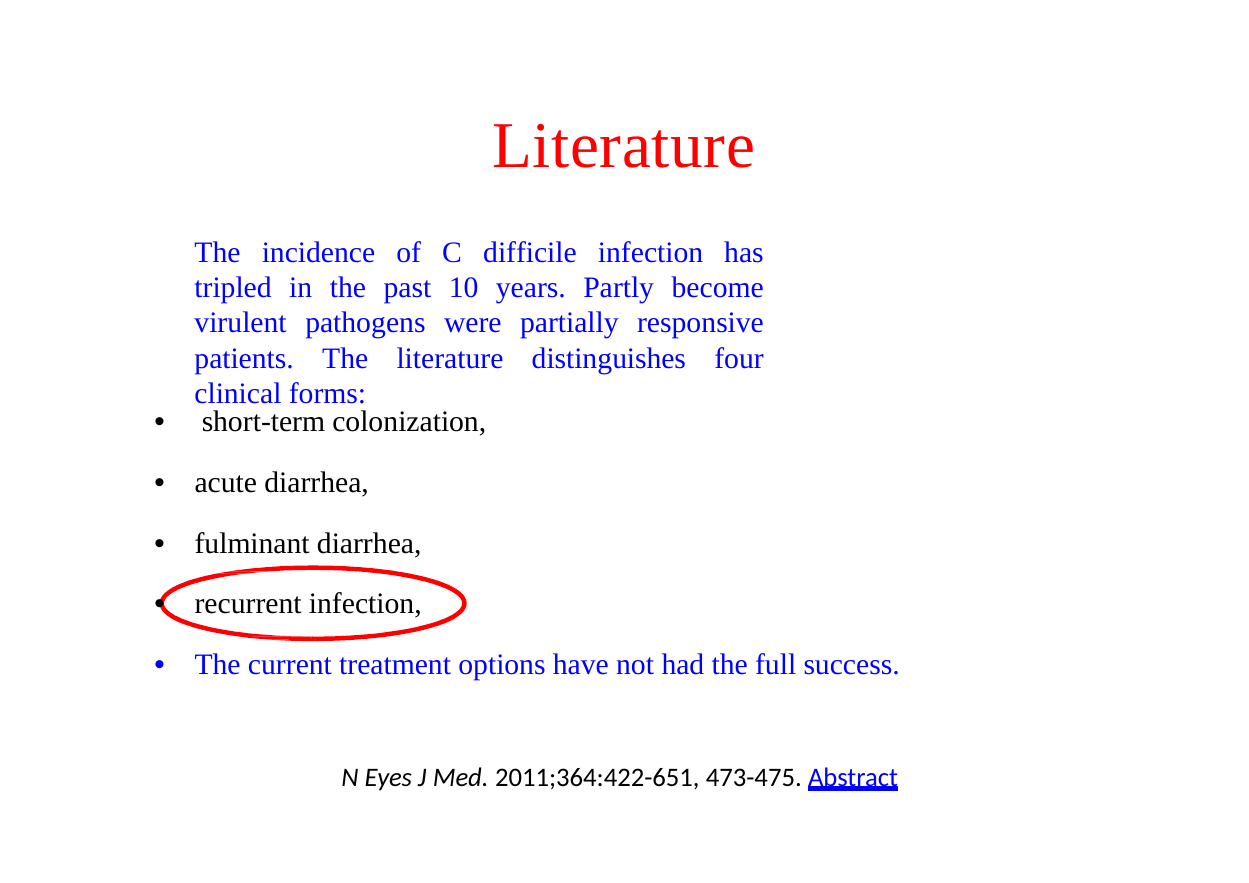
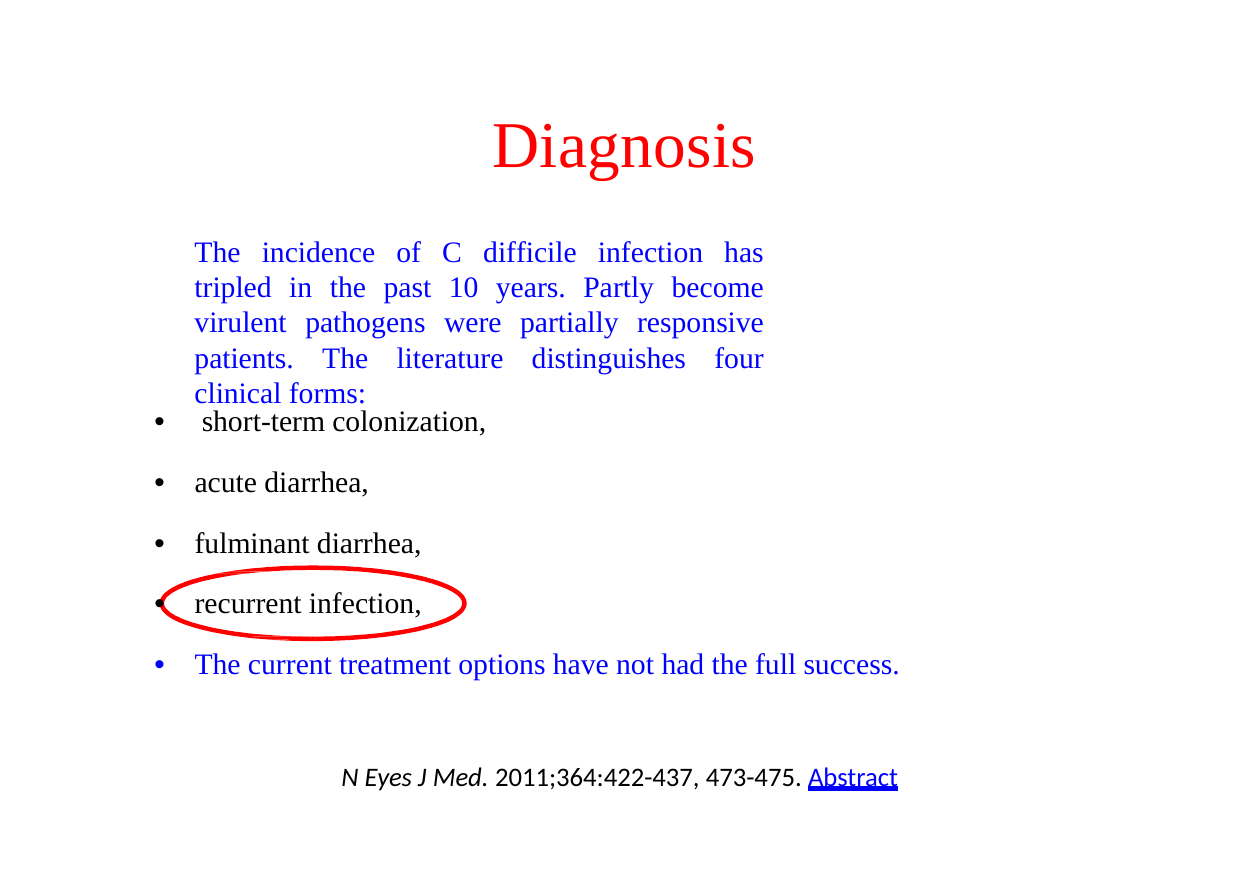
Literature: Literature -> Diagnosis (624, 146)
2011;364:422-651: 2011;364:422-651 -> 2011;364:422-437 (597, 777)
